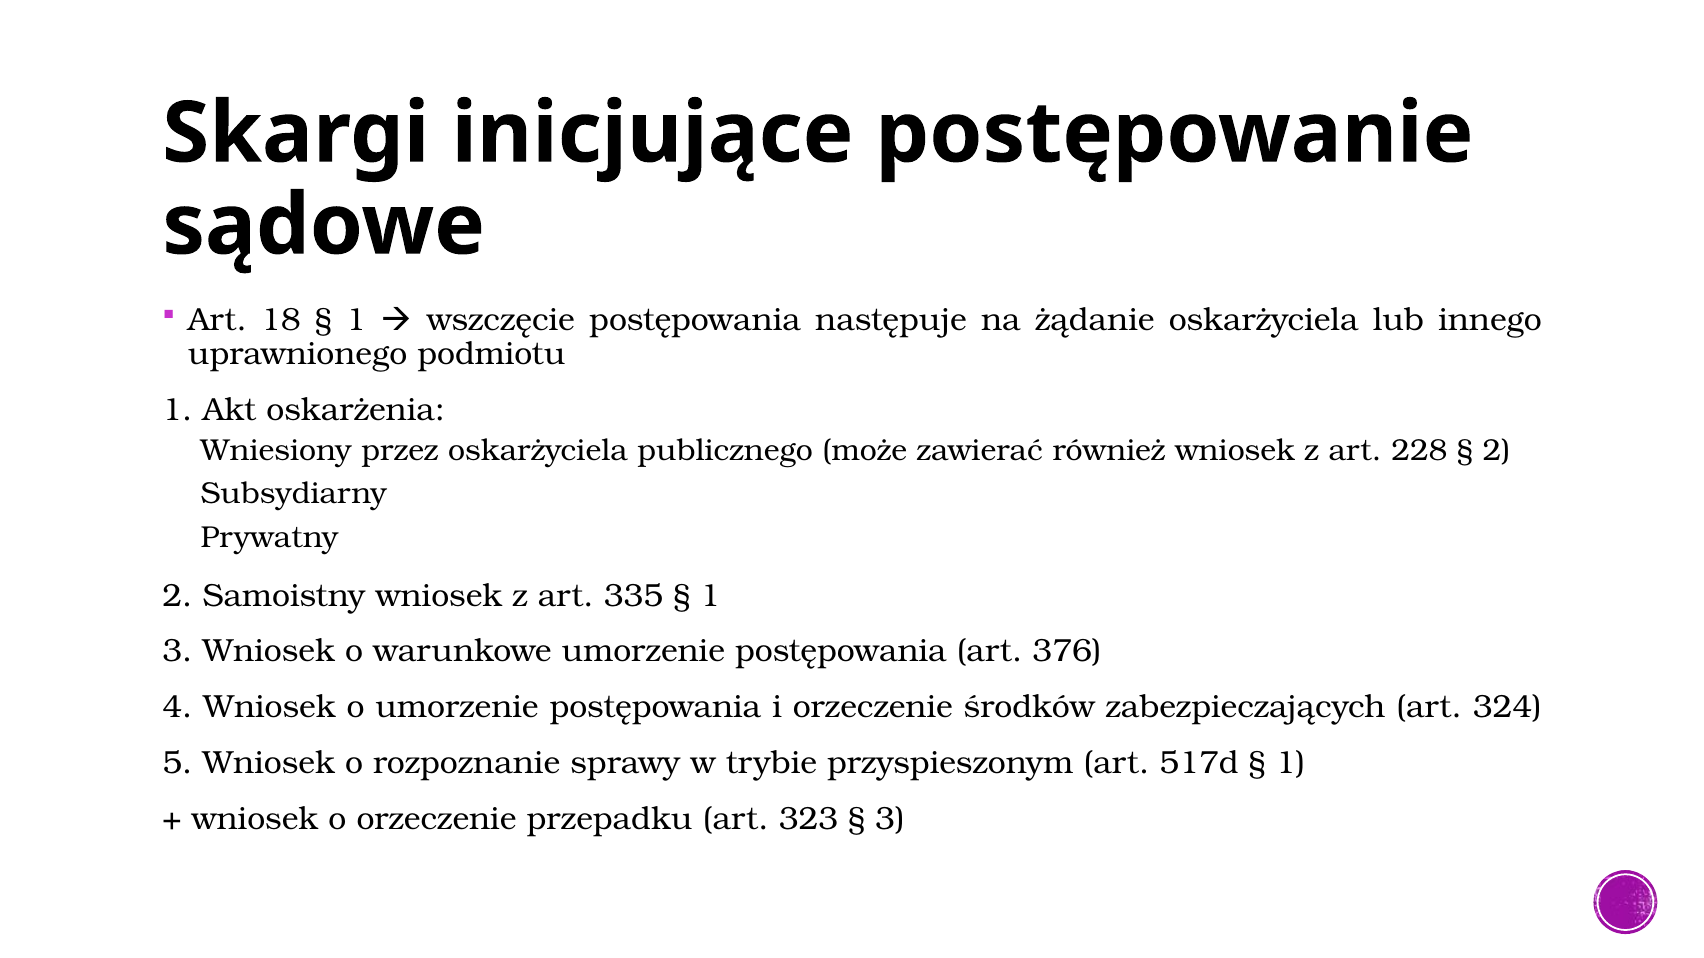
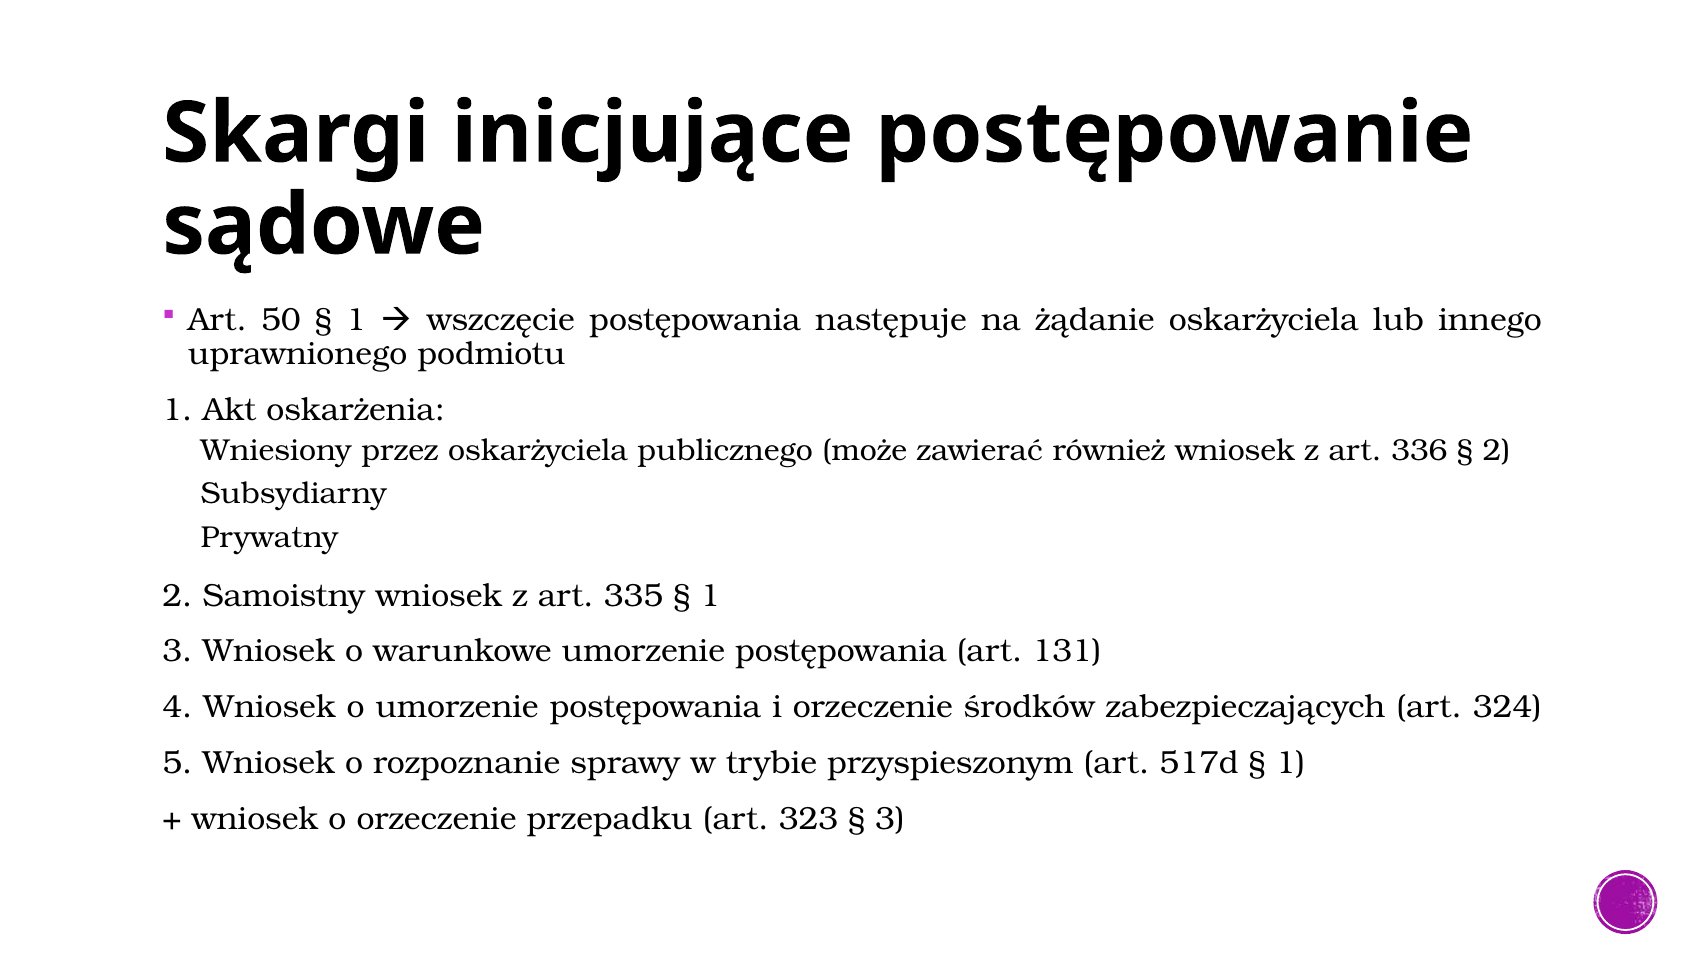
18: 18 -> 50 (281, 320)
228: 228 -> 336 (1419, 451)
376: 376 -> 131 (1067, 652)
